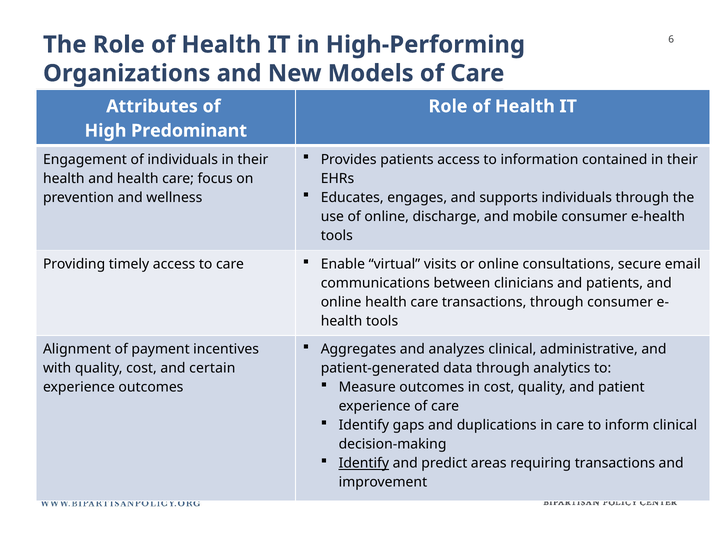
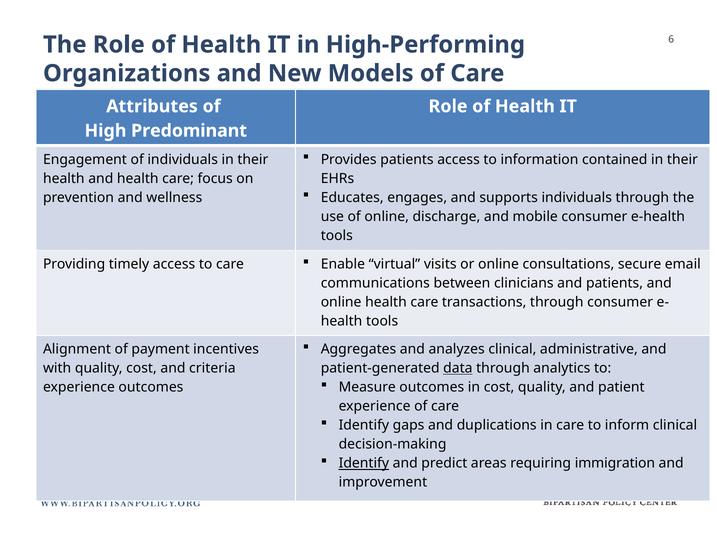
certain: certain -> criteria (212, 368)
data underline: none -> present (458, 368)
requiring transactions: transactions -> immigration (615, 463)
